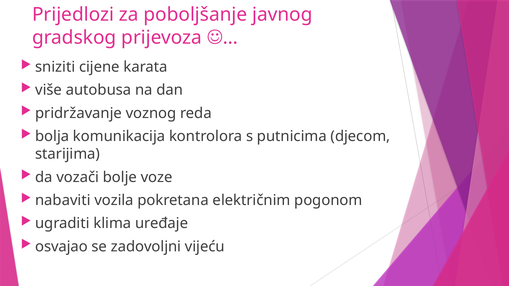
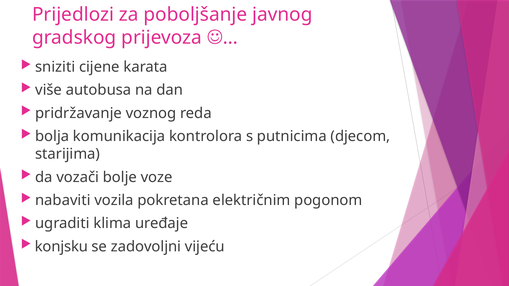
osvajao: osvajao -> konjsku (62, 247)
